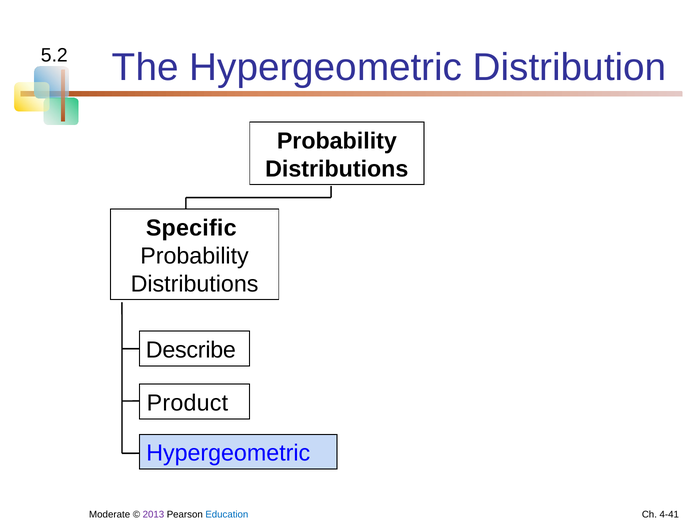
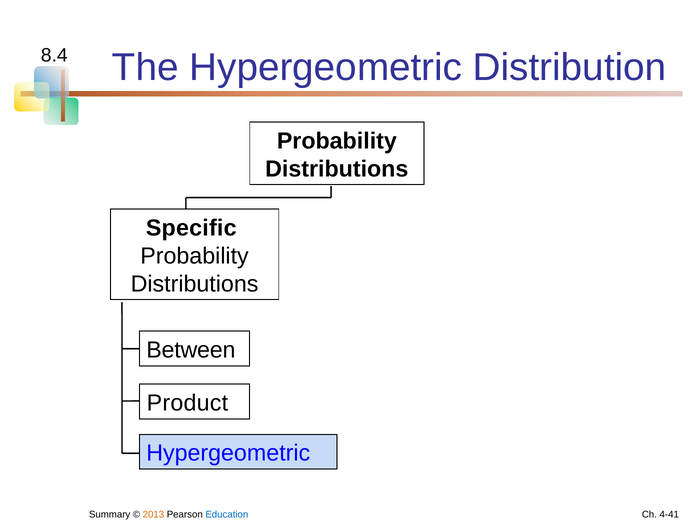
5.2: 5.2 -> 8.4 (54, 55)
Describe: Describe -> Between (191, 350)
Moderate: Moderate -> Summary (110, 514)
2013 colour: purple -> orange (153, 514)
